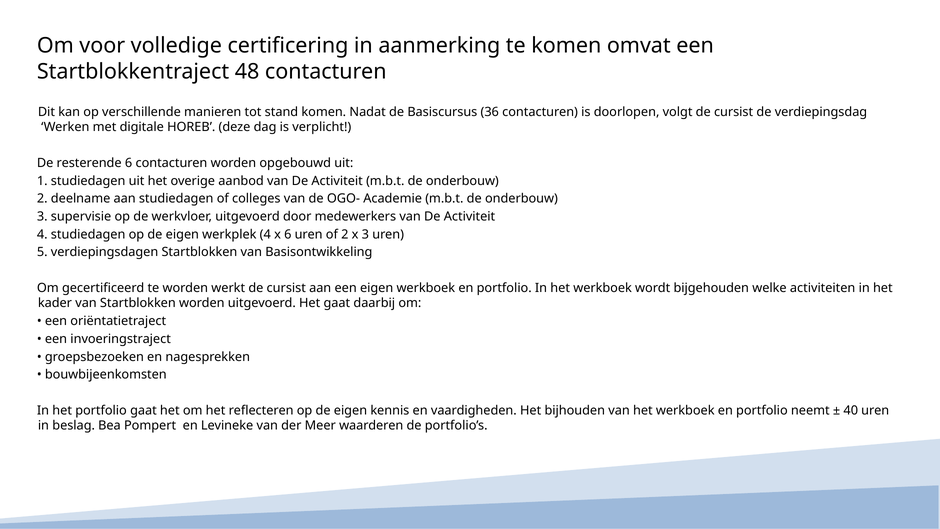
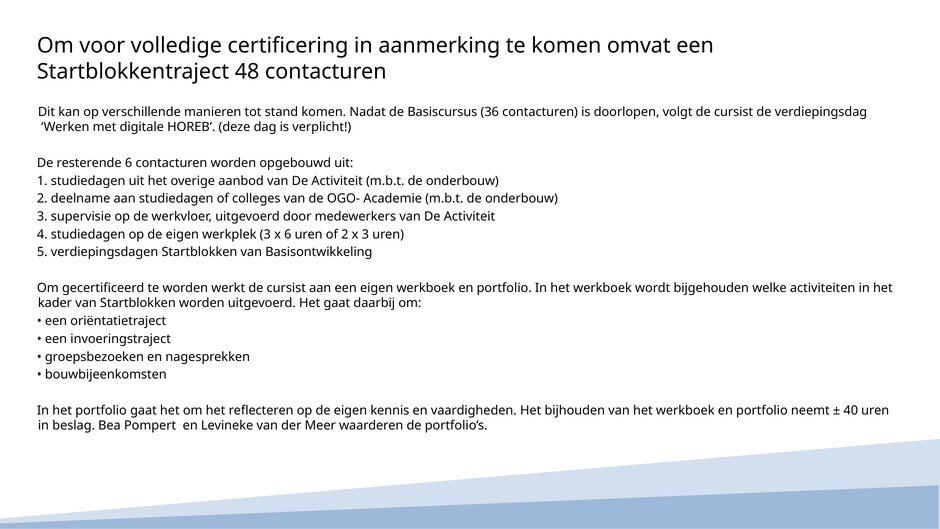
werkplek 4: 4 -> 3 (265, 234)
